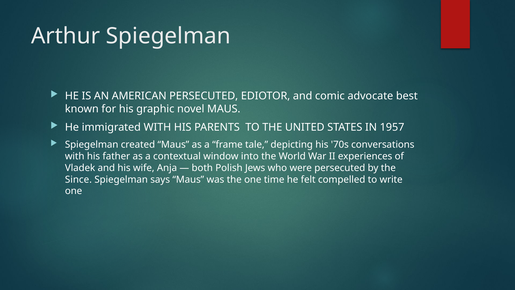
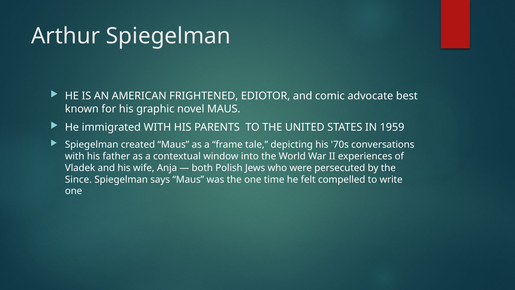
AMERICAN PERSECUTED: PERSECUTED -> FRIGHTENED (204, 96)
1957: 1957 -> 1959 (392, 127)
